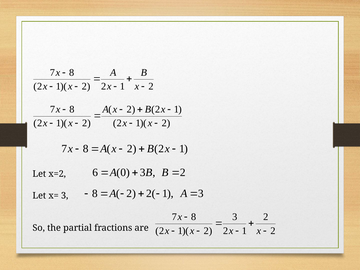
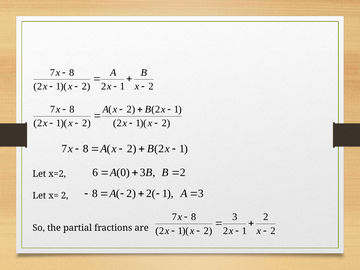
x= 3: 3 -> 2 (65, 196)
